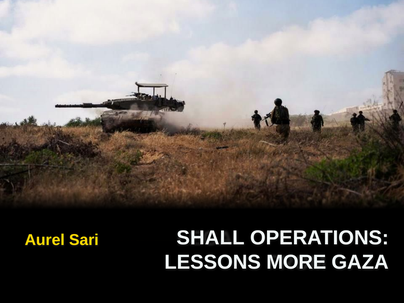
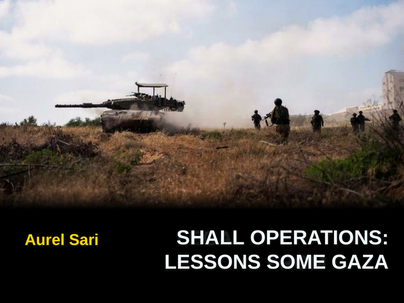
MORE: MORE -> SOME (296, 262)
